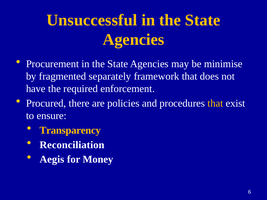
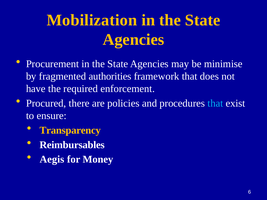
Unsuccessful: Unsuccessful -> Mobilization (92, 20)
separately: separately -> authorities (110, 76)
that colour: yellow -> light blue (215, 103)
Reconciliation: Reconciliation -> Reimbursables (72, 145)
